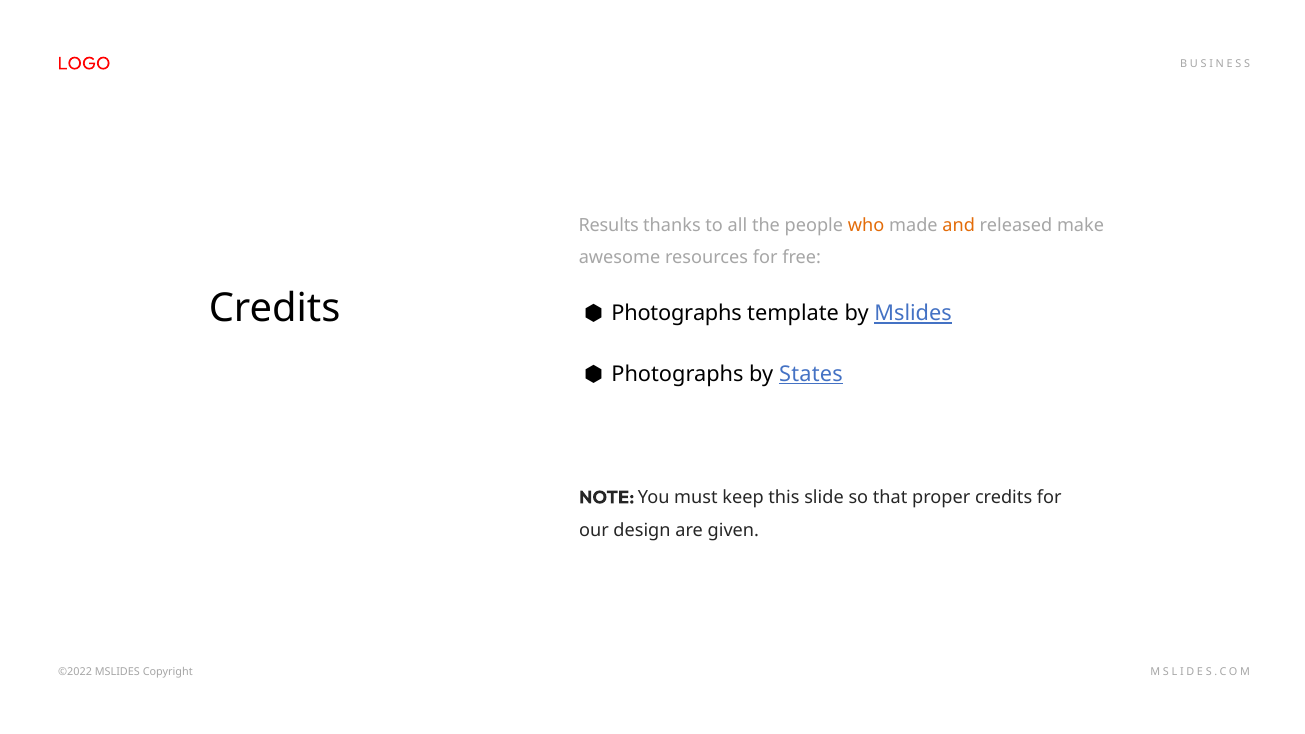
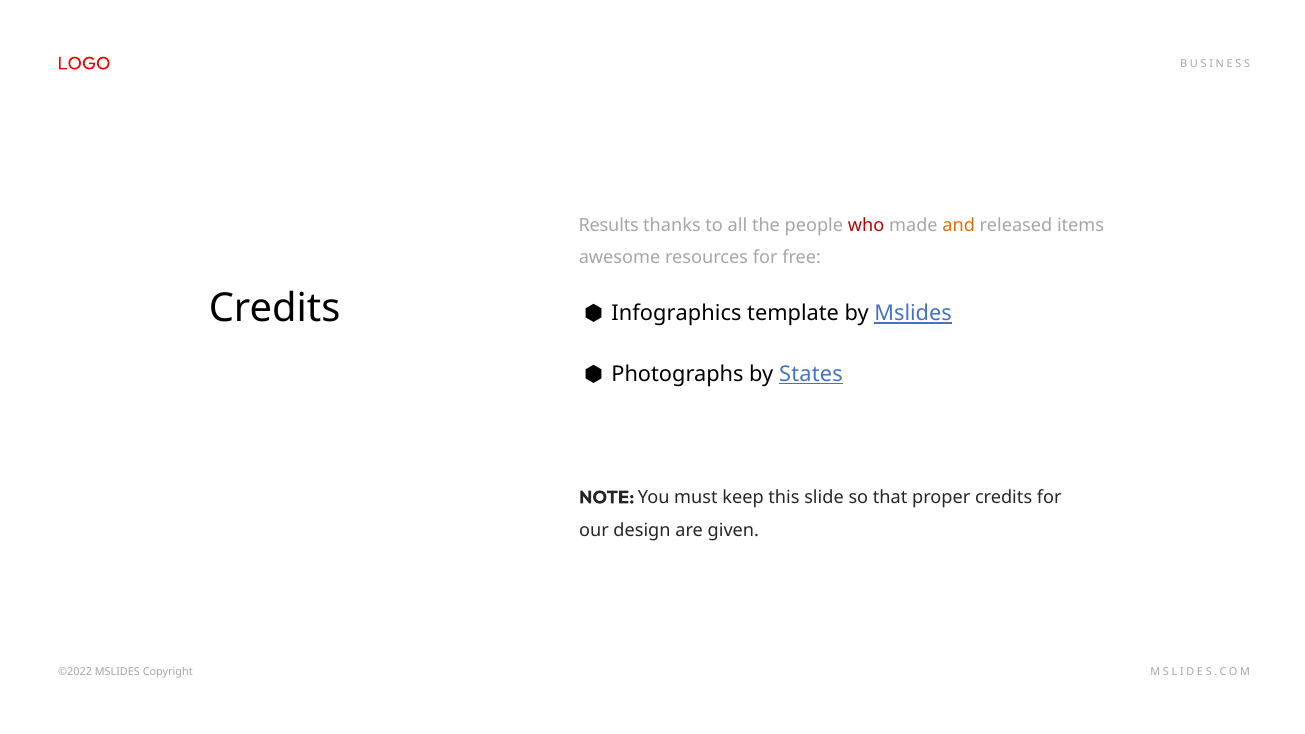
who colour: orange -> red (866, 225)
make: make -> items (1081, 225)
Photographs: Photographs -> Infographics (676, 313)
